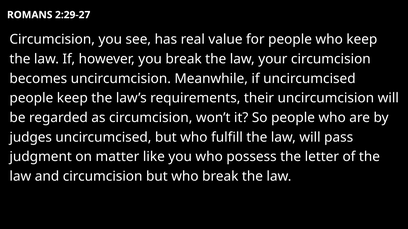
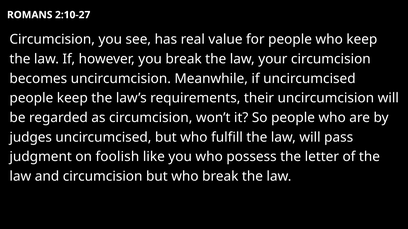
2:29-27: 2:29-27 -> 2:10-27 (73, 15)
matter: matter -> foolish (117, 157)
